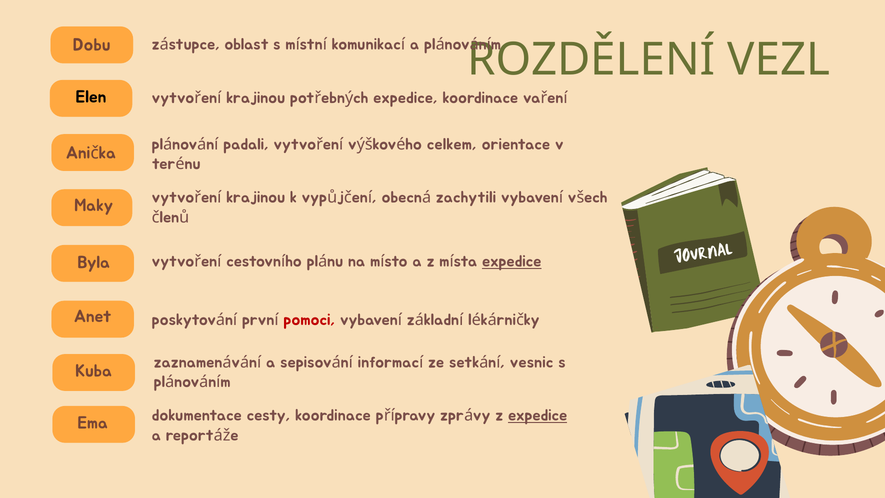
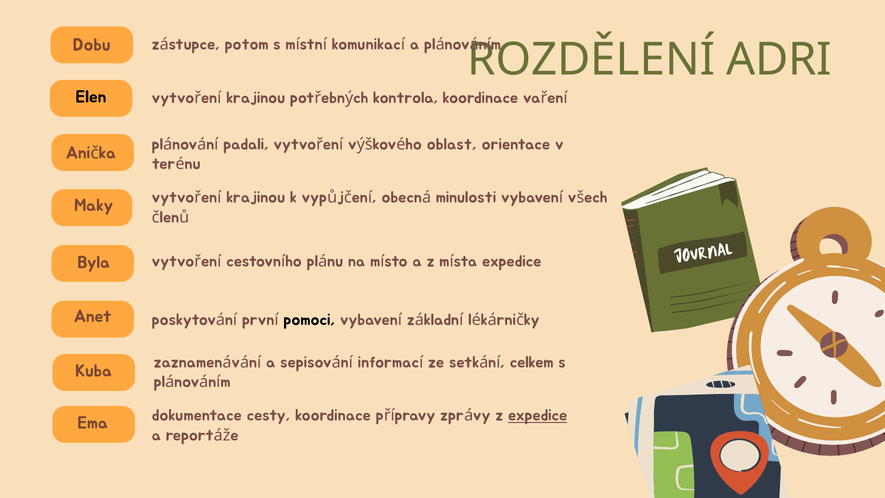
oblast: oblast -> potom (247, 44)
VEZL: VEZL -> ADRI (779, 59)
expedice: expedice -> kontrola (406, 98)
celkem: celkem -> oblast (452, 144)
zachytili: zachytili -> minulosti (466, 197)
expedice underline: present -> none (512, 261)
pomoci colour: red -> black (309, 320)
vesnic: vesnic -> celkem (532, 362)
